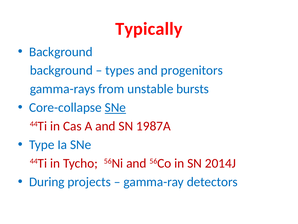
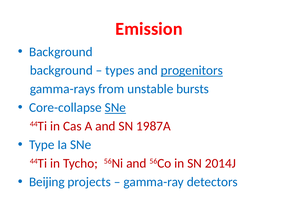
Typically: Typically -> Emission (149, 29)
progenitors underline: none -> present (192, 70)
During: During -> Beijing (47, 182)
